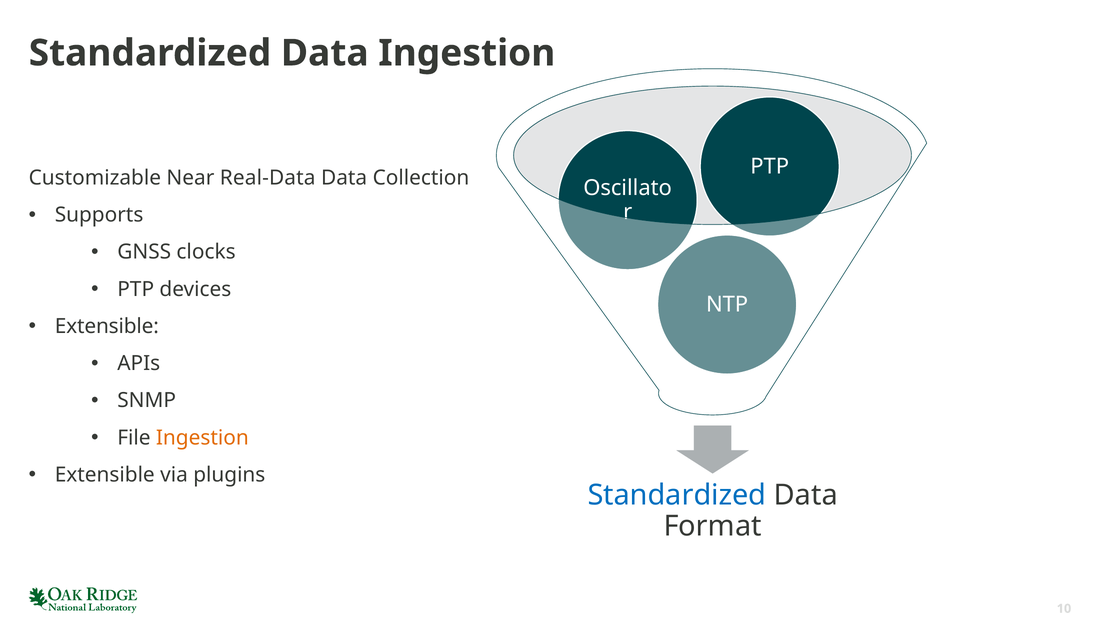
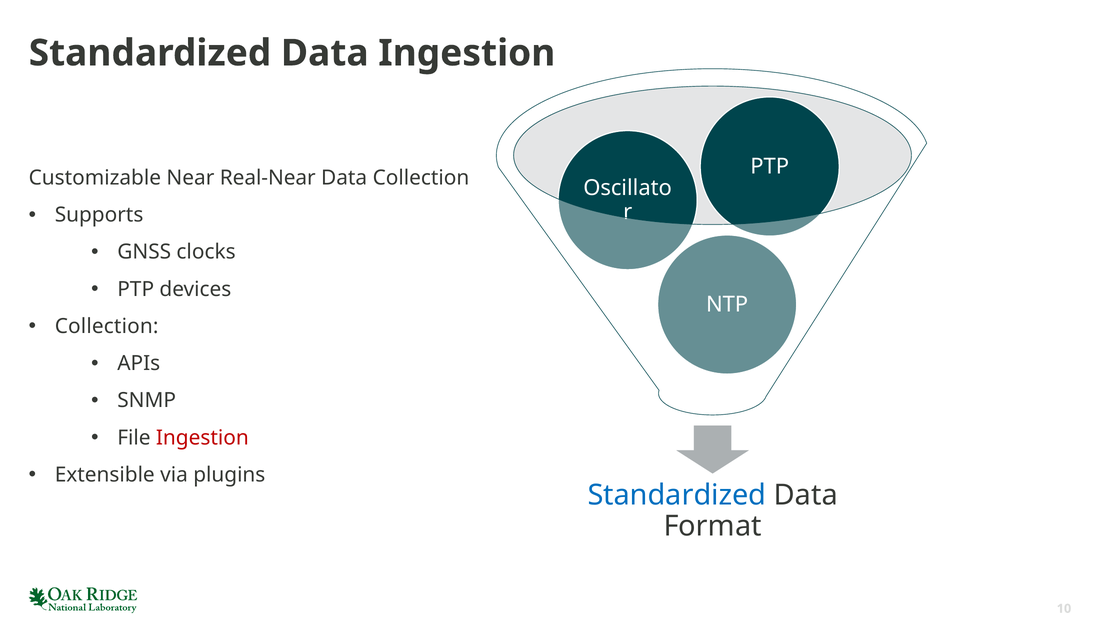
Real-Data: Real-Data -> Real-Near (268, 178)
Extensible: Extensible -> Collection (107, 326)
Ingestion colour: orange -> red (202, 437)
